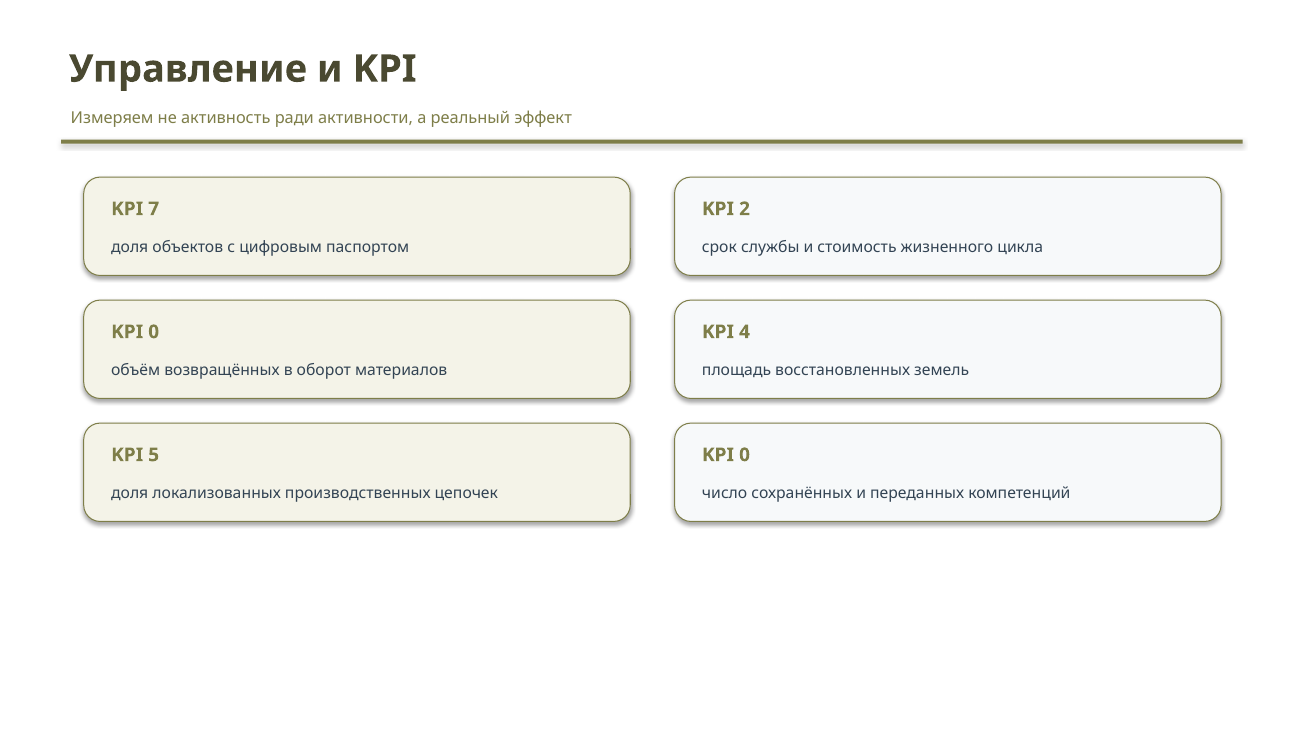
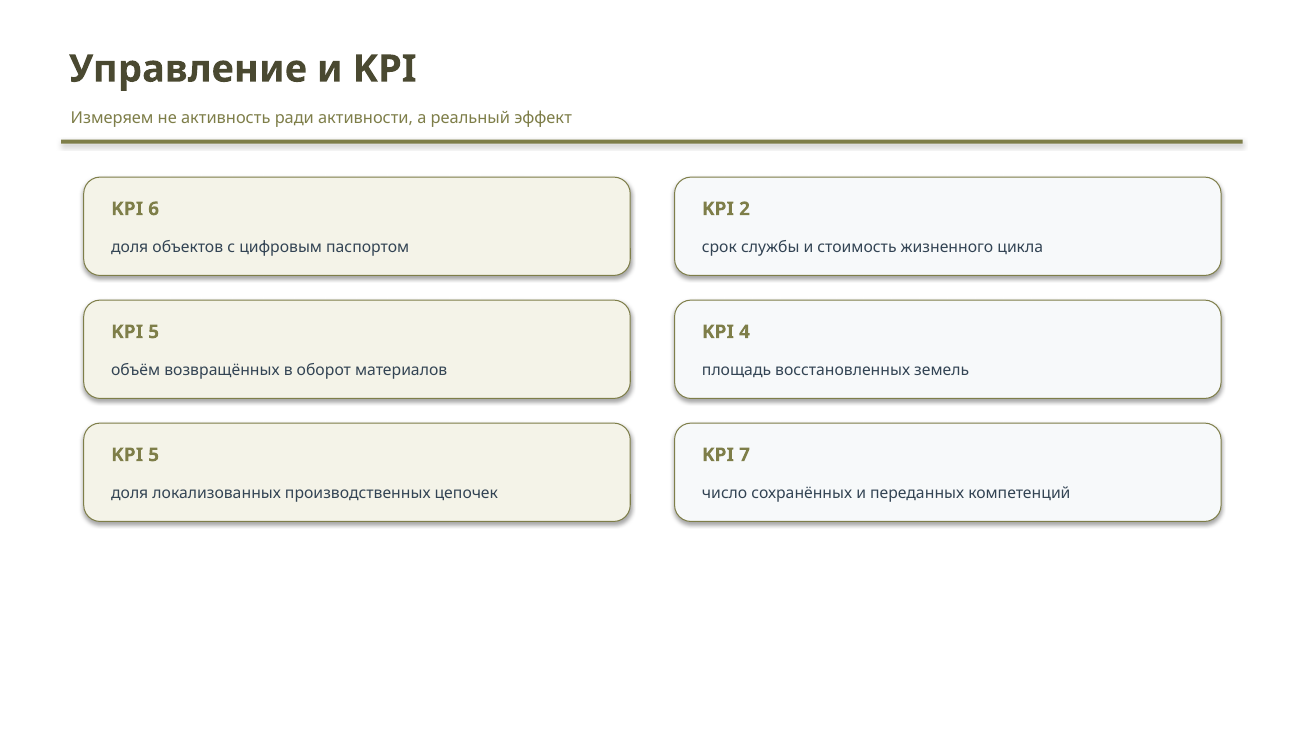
7: 7 -> 6 (154, 209)
0: 0 -> 5 (154, 332)
0: 0 -> 7 (745, 455)
